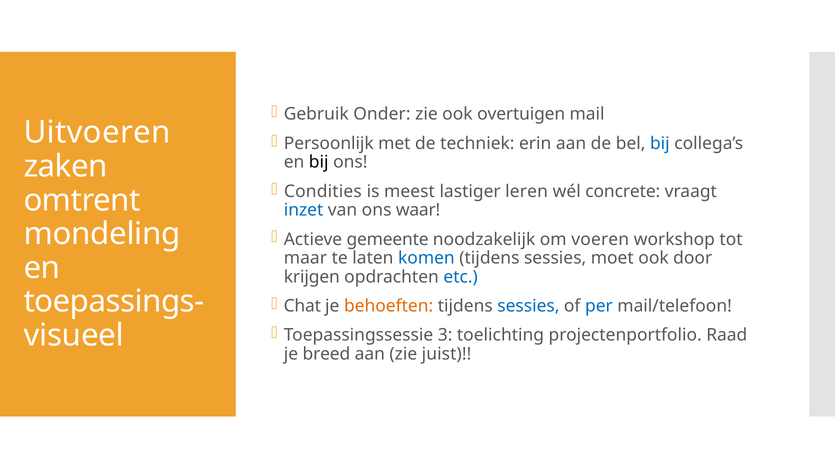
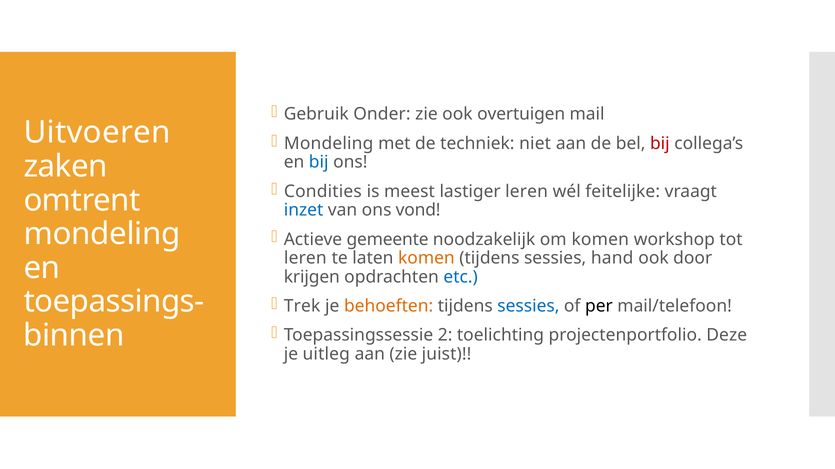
Persoonlijk: Persoonlijk -> Mondeling (329, 144)
erin: erin -> niet (535, 144)
bij colour: blue -> red (660, 144)
bij colour: black -> blue (319, 162)
concrete: concrete -> feitelijke (623, 192)
waar: waar -> vond (418, 210)
om voeren: voeren -> komen (600, 240)
maar: maar -> leren (305, 258)
komen colour: blue -> orange (426, 258)
moet: moet -> hand (612, 258)
Chat: Chat -> Trek (302, 306)
per colour: blue -> black (599, 306)
3: 3 -> 2 (445, 336)
Raad: Raad -> Deze (727, 336)
visueel: visueel -> binnen (74, 336)
breed: breed -> uitleg (326, 354)
